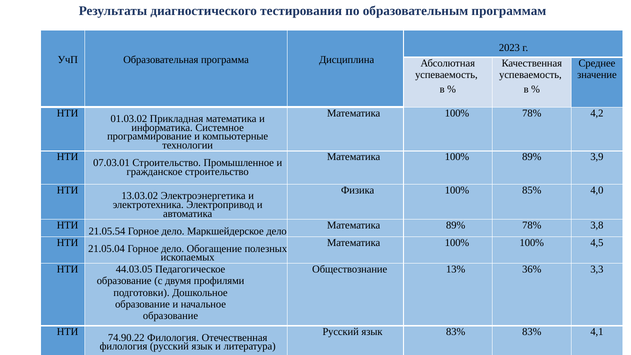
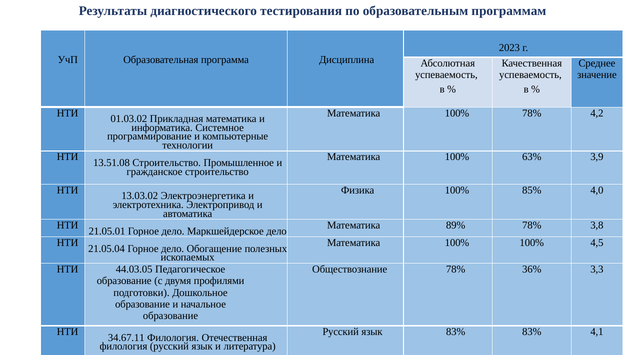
100% 89%: 89% -> 63% (532, 157)
07.03.01: 07.03.01 -> 13.51.08 (112, 163)
21.05.54: 21.05.54 -> 21.05.01 (107, 231)
Обществознание 13%: 13% -> 78% (456, 269)
74.90.22: 74.90.22 -> 34.67.11 (126, 338)
